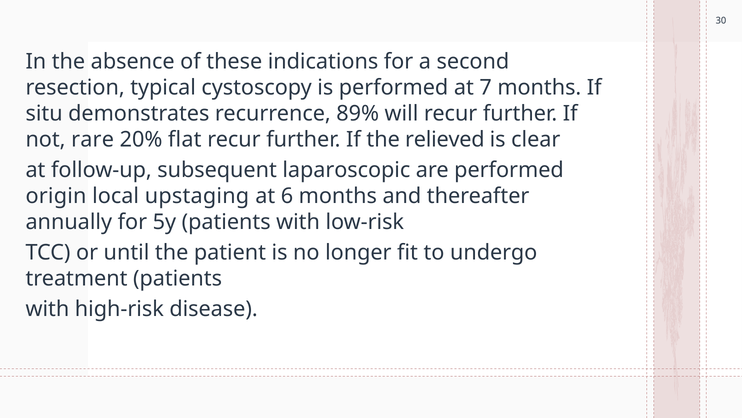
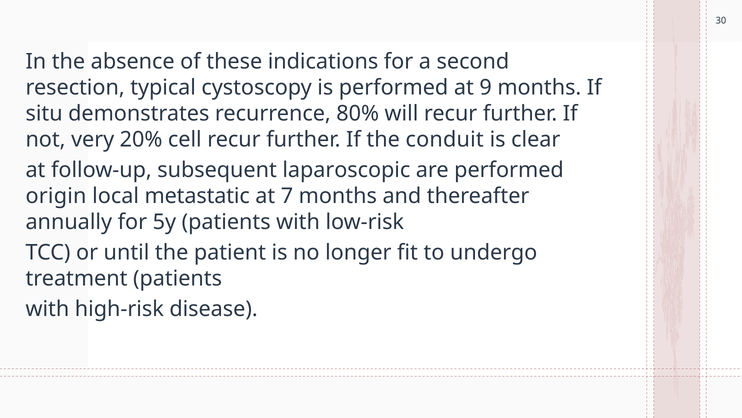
7: 7 -> 9 (486, 88)
89%: 89% -> 80% (358, 113)
rare: rare -> very (93, 139)
flat: flat -> cell (185, 139)
relieved: relieved -> conduit (445, 139)
upstaging: upstaging -> metastatic (197, 196)
6: 6 -> 7 (287, 196)
